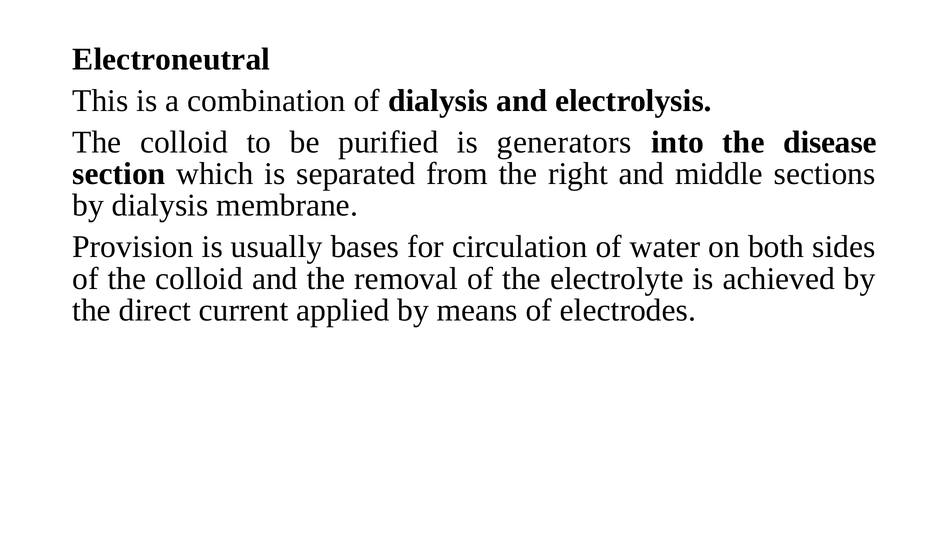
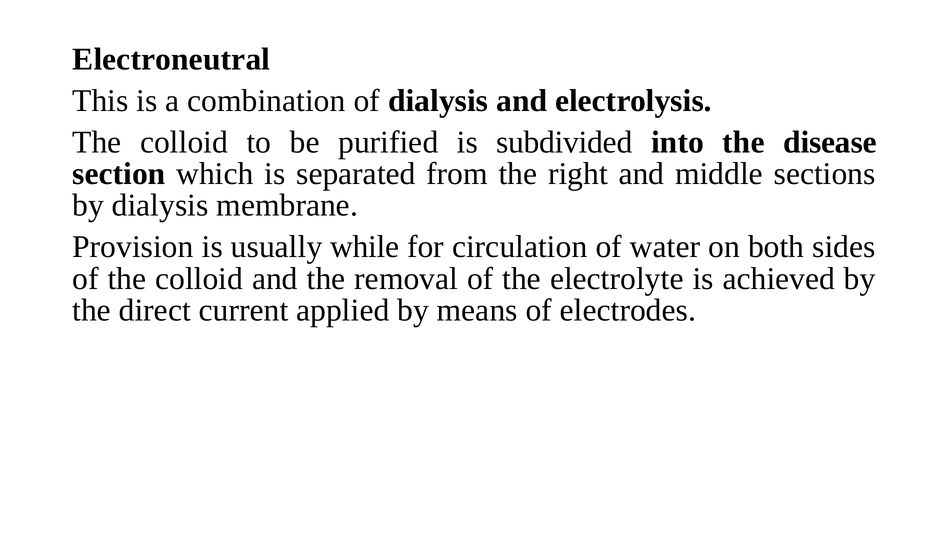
generators: generators -> subdivided (564, 142)
bases: bases -> while (365, 247)
